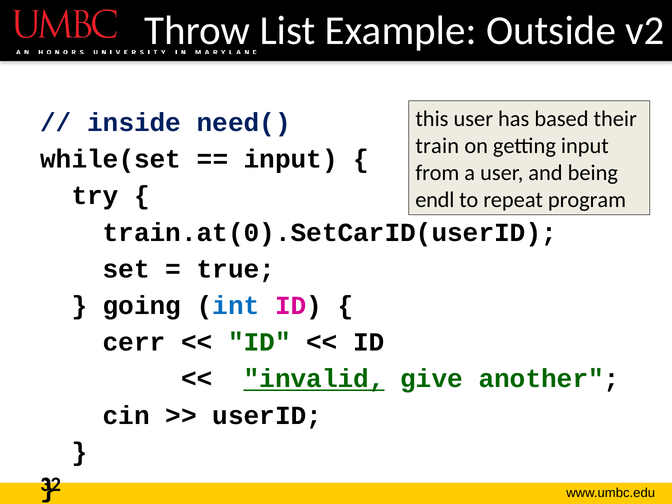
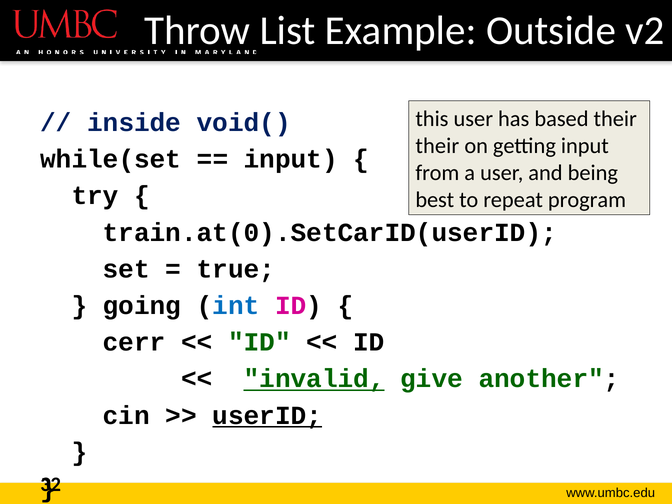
need(: need( -> void( (244, 123)
train: train -> their (437, 146)
endl: endl -> best (435, 200)
userID underline: none -> present (267, 415)
